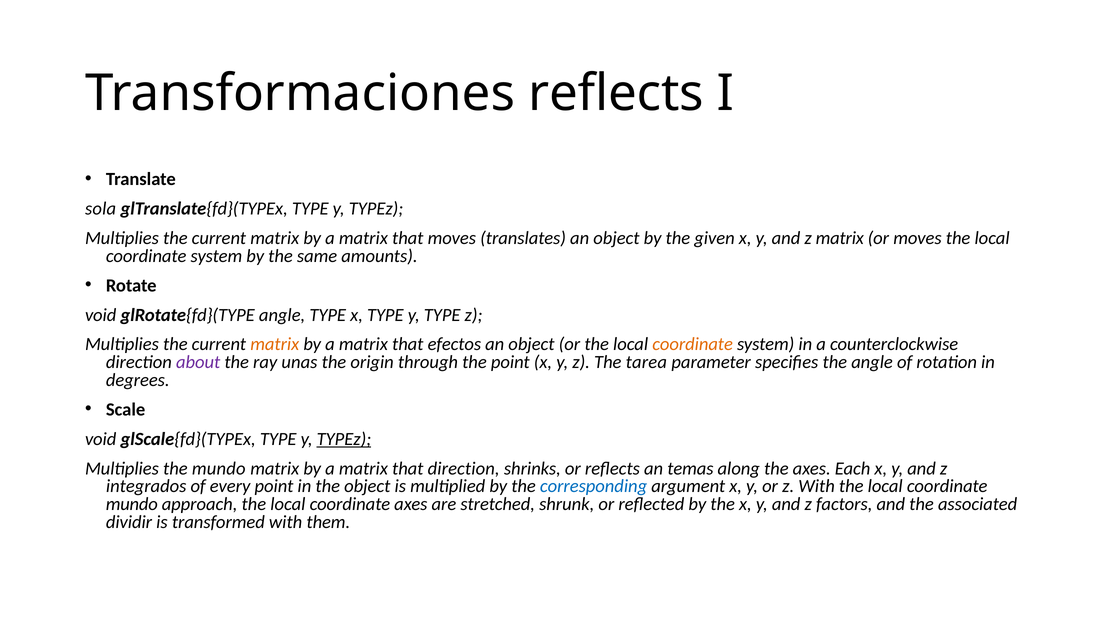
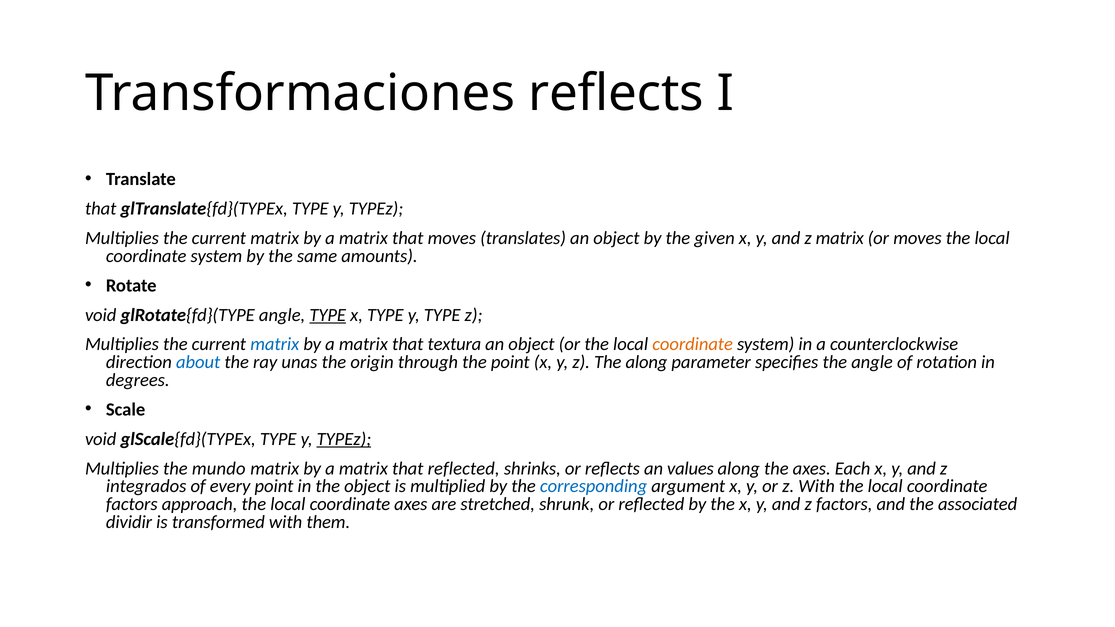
sola: sola -> that (101, 209)
TYPE underline: none -> present (328, 315)
matrix colour: orange -> blue (275, 344)
efectos: efectos -> textura (454, 344)
about colour: purple -> blue (198, 362)
The tarea: tarea -> along (646, 362)
that direction: direction -> reflected (464, 469)
temas: temas -> values (690, 469)
mundo: mundo -> factors (132, 504)
